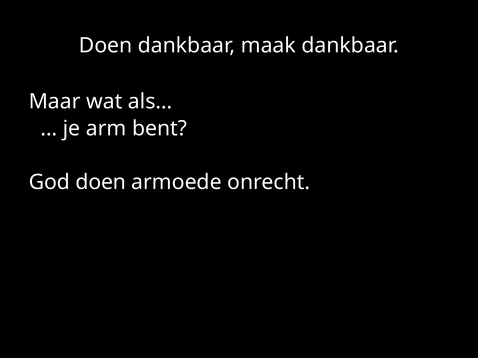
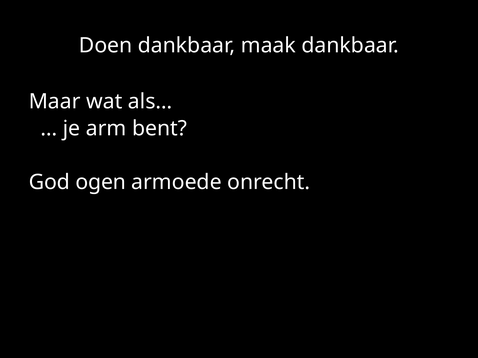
God doen: doen -> ogen (101, 182)
